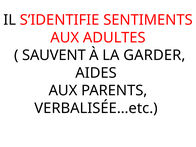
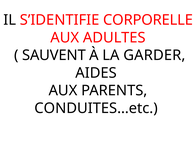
SENTIMENTS: SENTIMENTS -> CORPORELLE (148, 20)
VERBALISÉE…etc: VERBALISÉE…etc -> CONDUITES…etc (96, 108)
